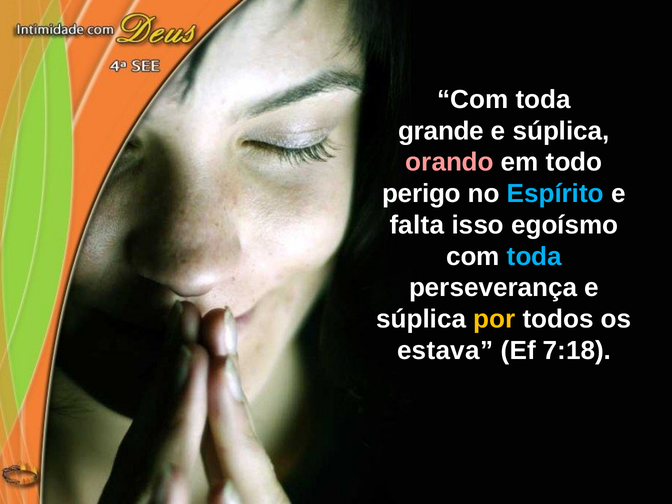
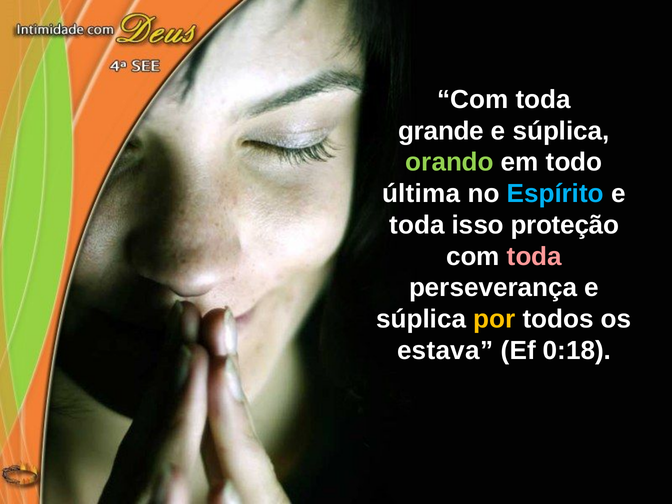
orando colour: pink -> light green (450, 162)
perigo: perigo -> última (421, 194)
falta: falta -> toda (417, 225)
egoísmo: egoísmo -> proteção (565, 225)
toda colour: light blue -> pink (534, 256)
7:18: 7:18 -> 0:18 (577, 351)
